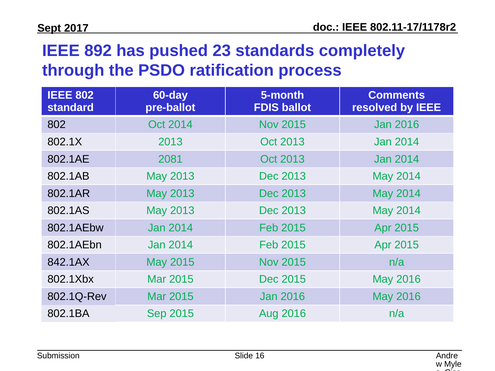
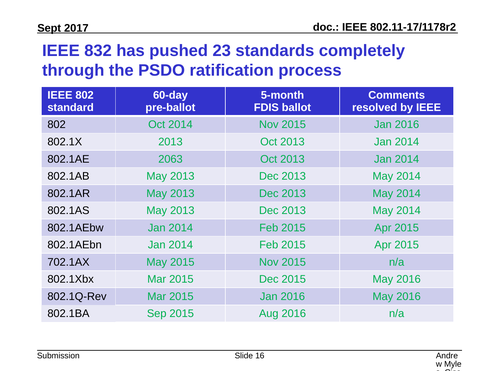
892: 892 -> 832 (98, 51)
2081: 2081 -> 2063 (170, 159)
842.1AX: 842.1AX -> 702.1AX (68, 262)
